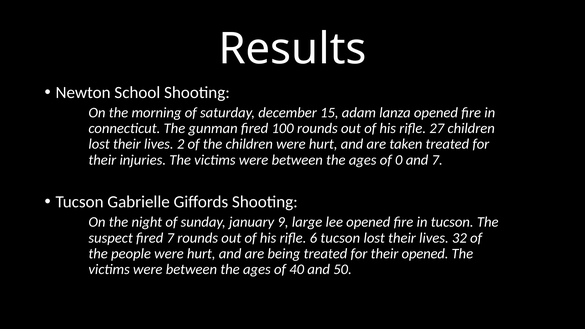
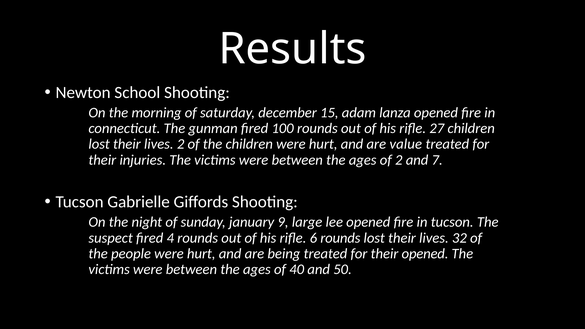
taken: taken -> value (406, 144)
of 0: 0 -> 2 (399, 160)
fired 7: 7 -> 4 (170, 238)
6 tucson: tucson -> rounds (340, 238)
